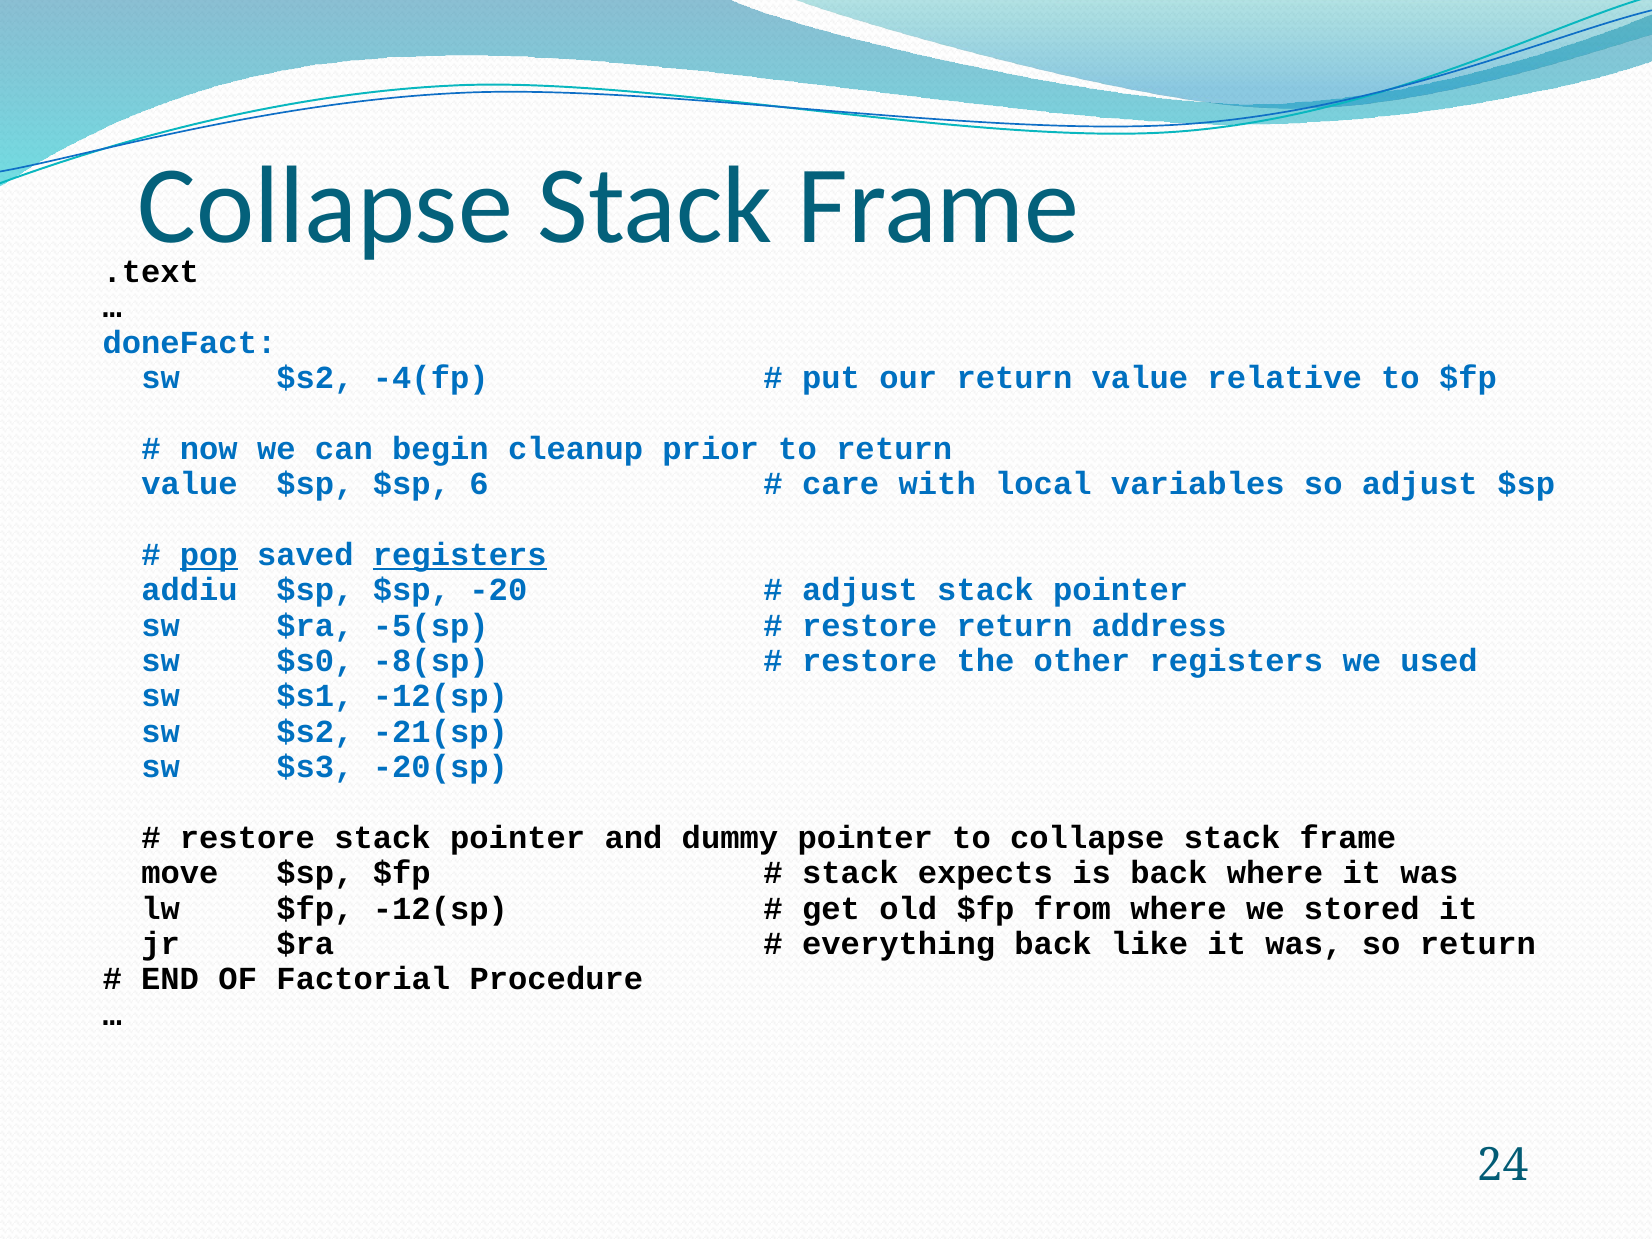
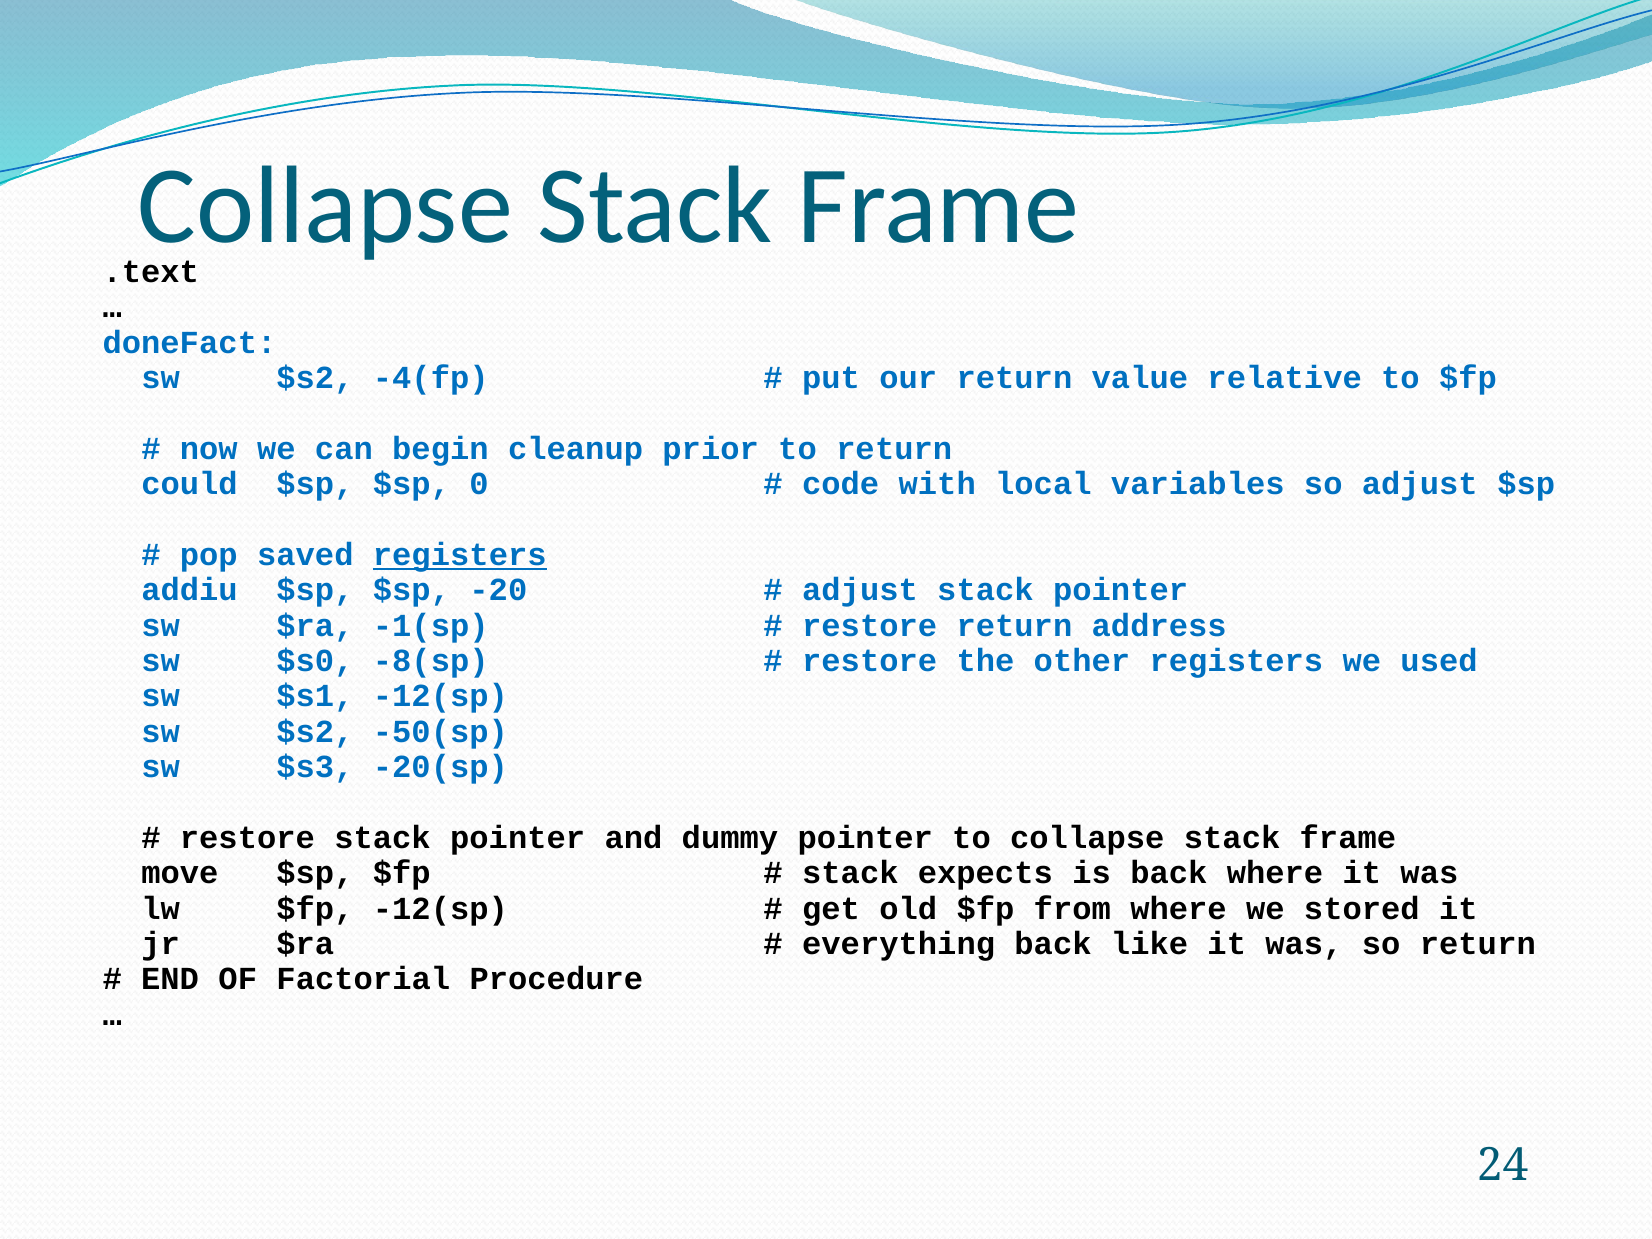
value: value -> could (189, 484)
6: 6 -> 0 (479, 484)
care: care -> code (841, 484)
pop underline: present -> none (209, 555)
-5(sp: -5(sp -> -1(sp (431, 626)
-21(sp: -21(sp -> -50(sp (440, 732)
